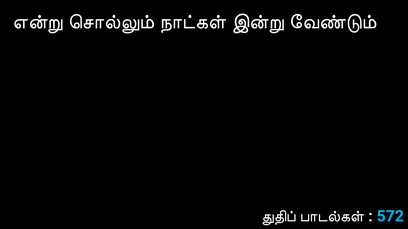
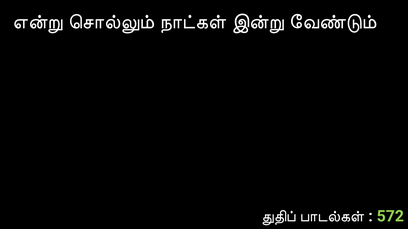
572 colour: light blue -> light green (390, 217)
